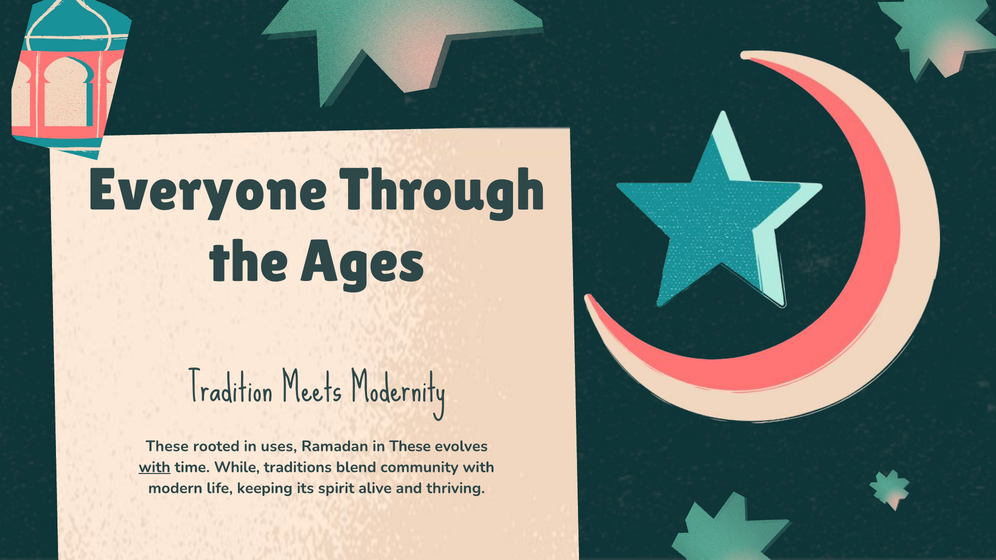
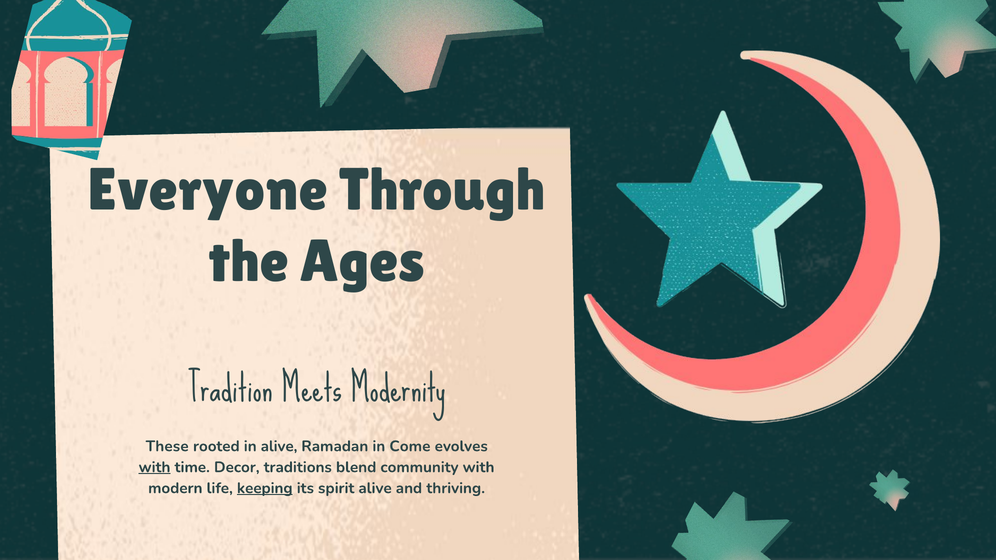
in uses: uses -> alive (279, 446)
in These: These -> Come (410, 446)
While: While -> Decor (237, 467)
keeping underline: none -> present (265, 488)
